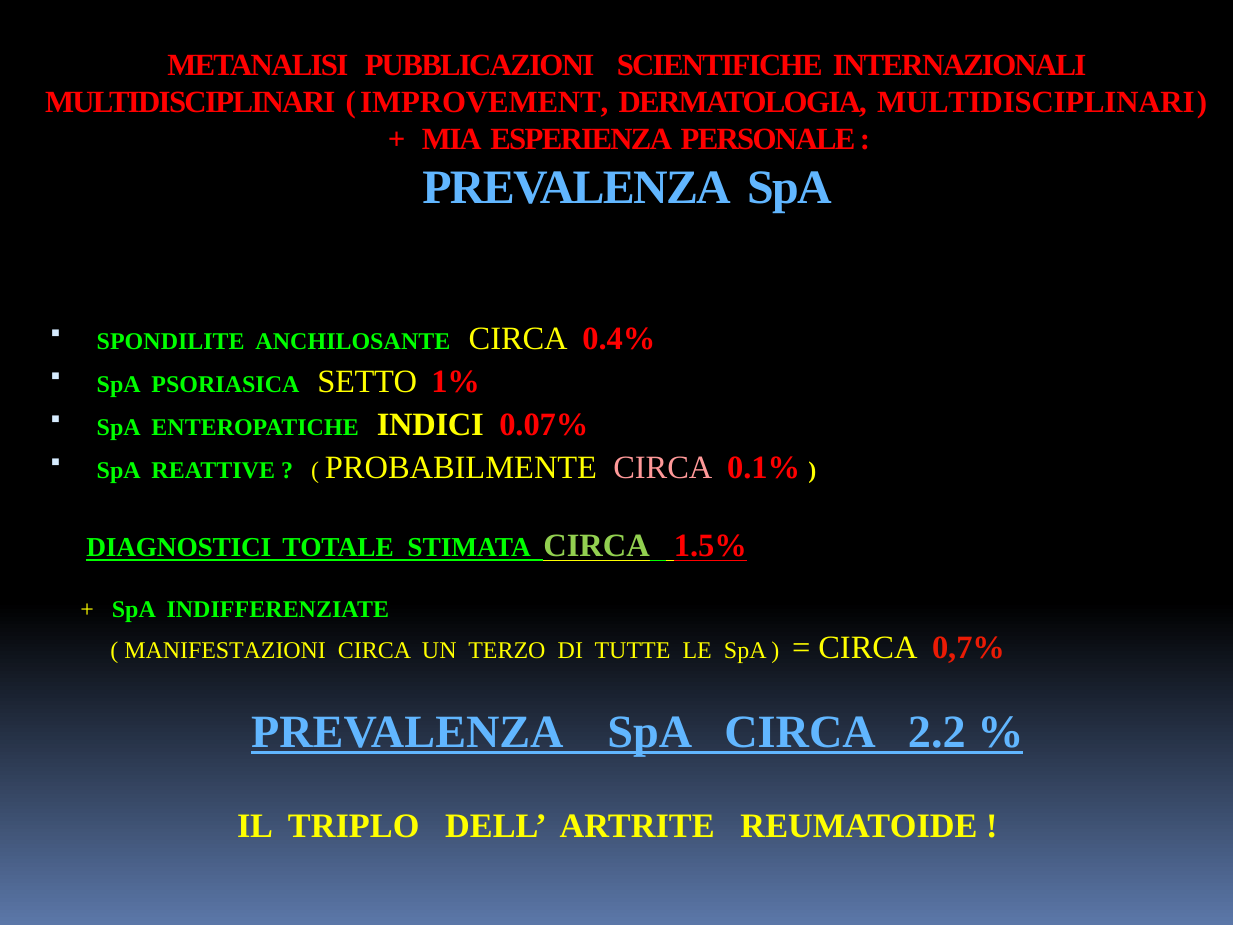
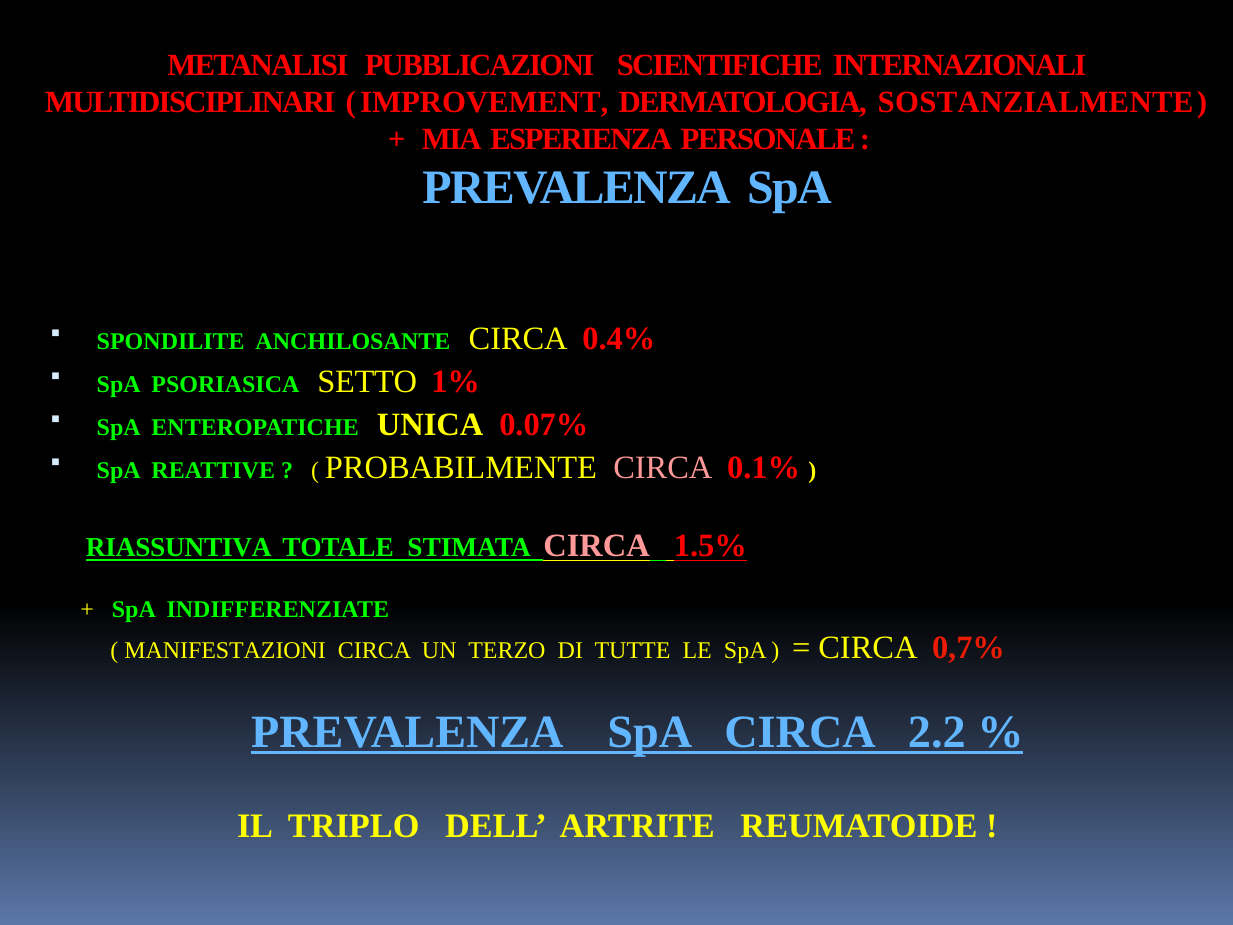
DERMATOLOGIA MULTIDISCIPLINARI: MULTIDISCIPLINARI -> SOSTANZIALMENTE (1036, 102)
INDICI: INDICI -> UNICA (430, 425)
DIAGNOSTICI: DIAGNOSTICI -> RIASSUNTIVA (179, 548)
CIRCA colour: light green -> pink (597, 546)
